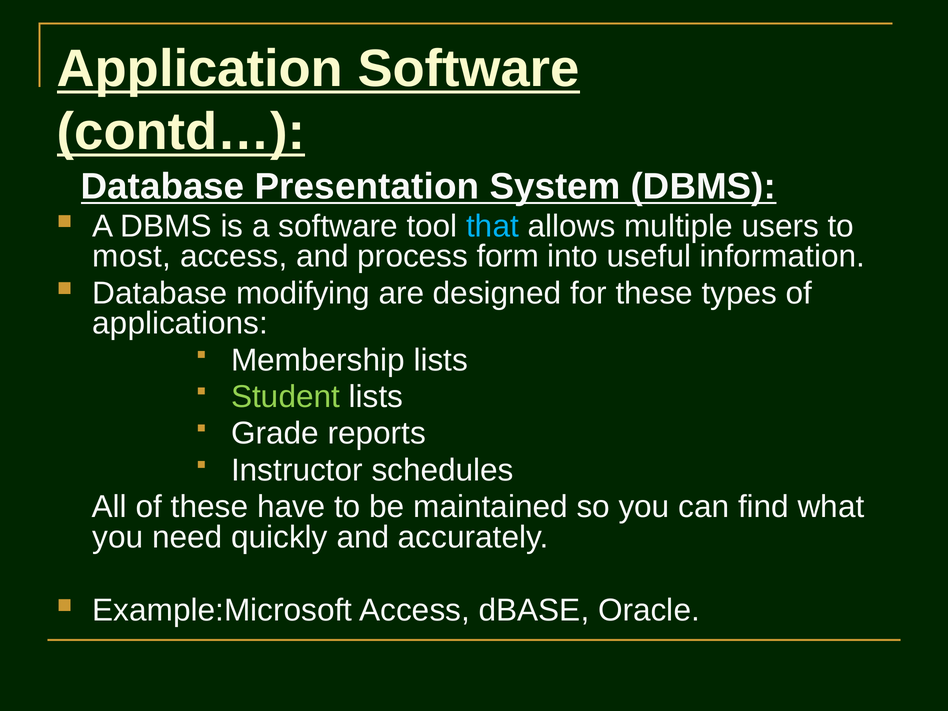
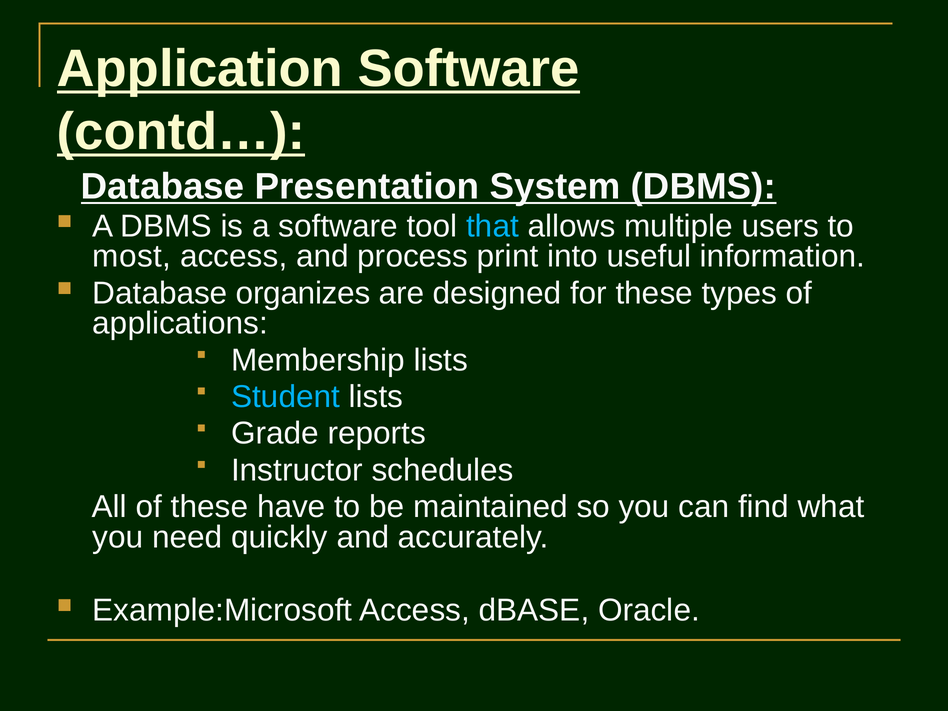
form: form -> print (508, 257)
modifying: modifying -> organizes (303, 293)
Student colour: light green -> light blue (286, 397)
